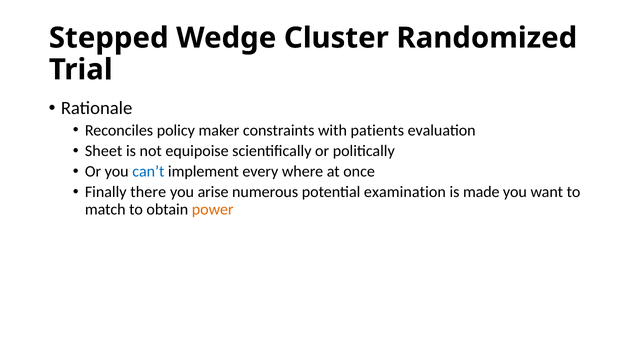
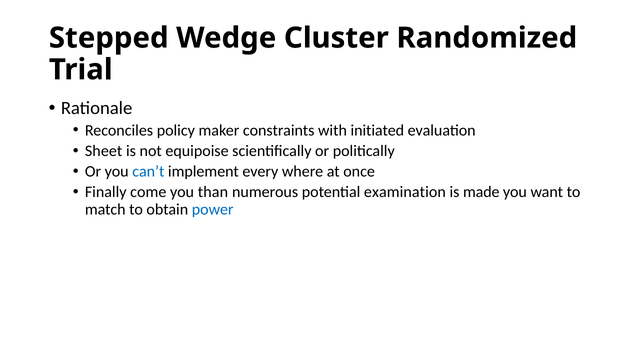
patients: patients -> initiated (377, 130)
there: there -> come (148, 192)
arise: arise -> than (213, 192)
power colour: orange -> blue (213, 210)
